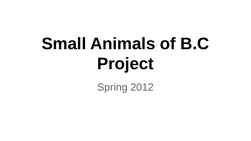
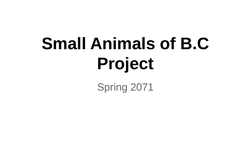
2012: 2012 -> 2071 (142, 87)
